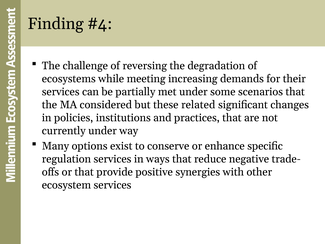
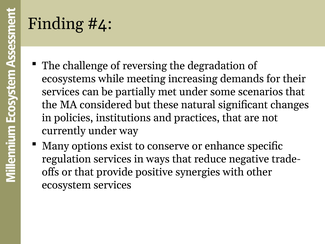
related: related -> natural (198, 105)
